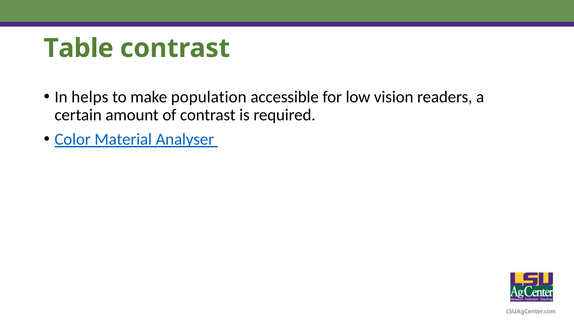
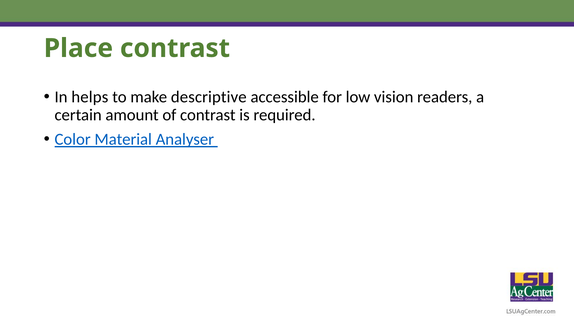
Table: Table -> Place (78, 48)
population: population -> descriptive (209, 97)
